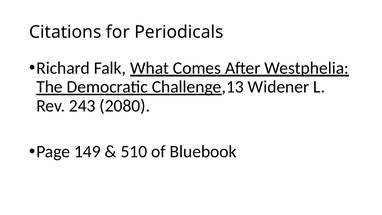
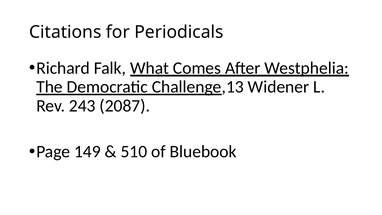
2080: 2080 -> 2087 (125, 106)
